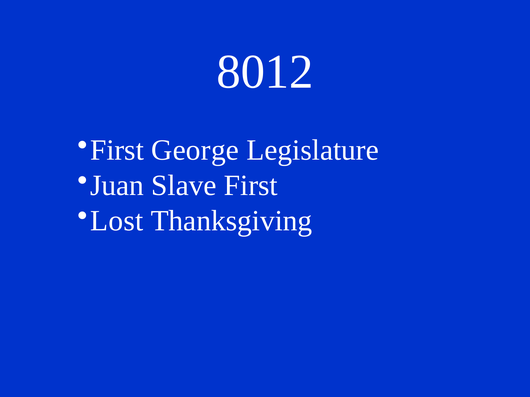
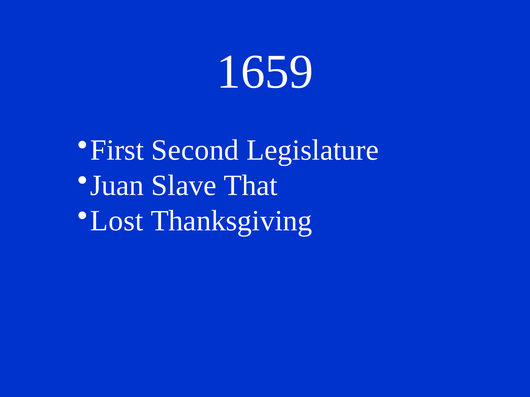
8012: 8012 -> 1659 (265, 72)
George: George -> Second (195, 150)
Slave First: First -> That (251, 186)
